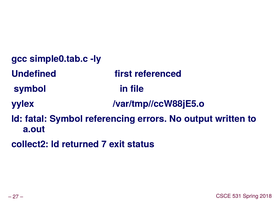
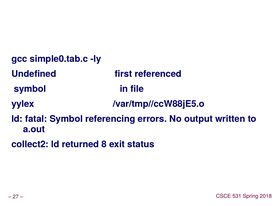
7: 7 -> 8 (104, 145)
